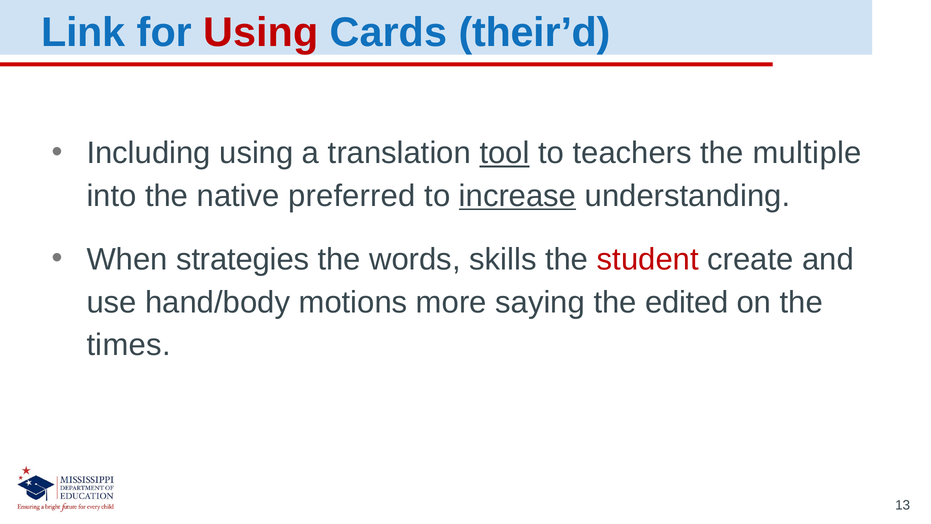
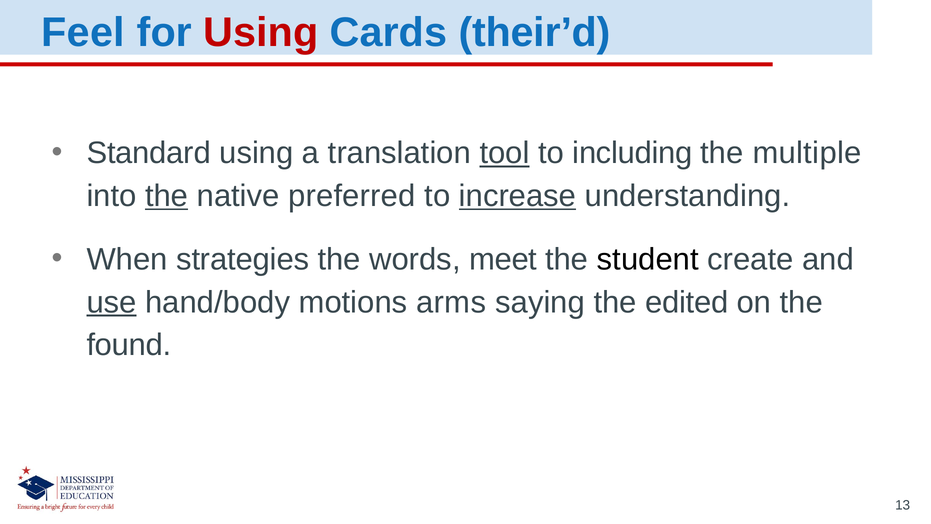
Link: Link -> Feel (83, 33)
Including: Including -> Standard (149, 153)
teachers: teachers -> including (632, 153)
the underline: none -> present (167, 196)
skills: skills -> meet (503, 259)
student colour: red -> black (648, 259)
use underline: none -> present (112, 302)
more: more -> arms (451, 302)
times: times -> found (129, 345)
